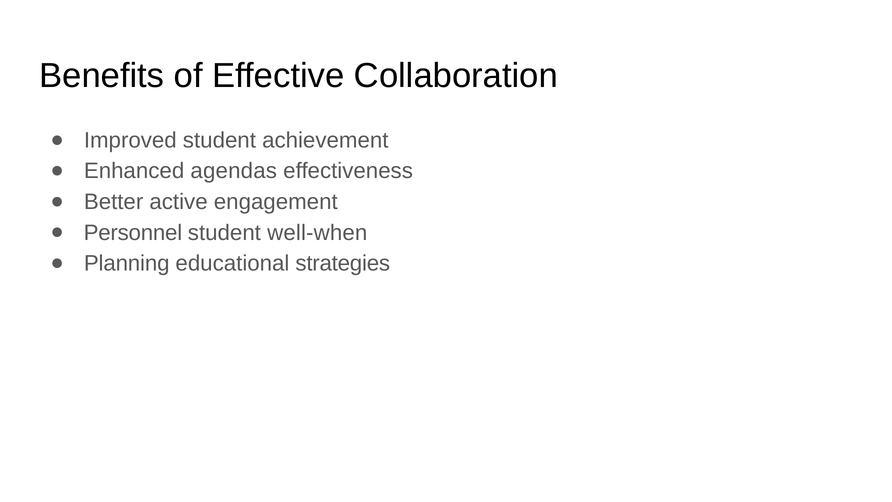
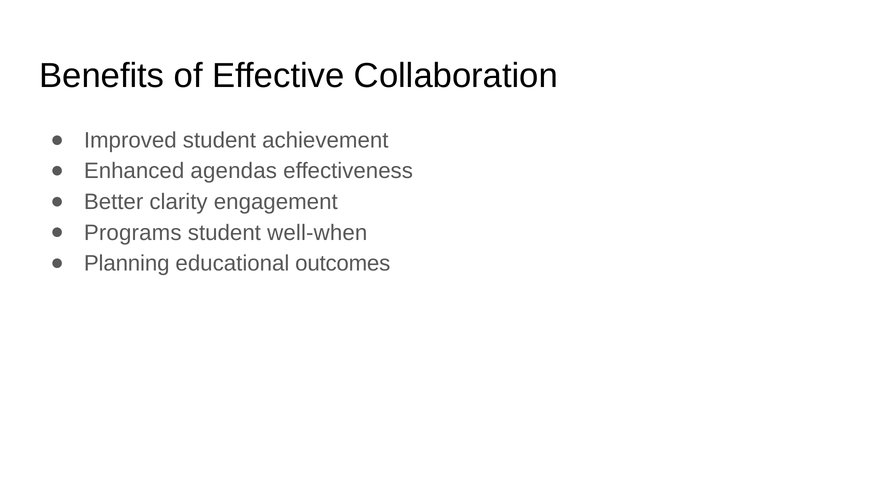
active: active -> clarity (179, 202)
Personnel: Personnel -> Programs (133, 233)
strategies: strategies -> outcomes (343, 263)
